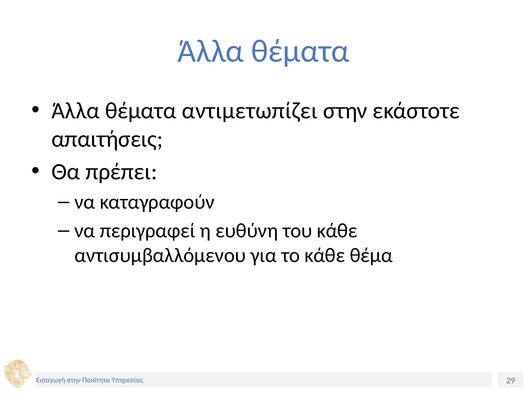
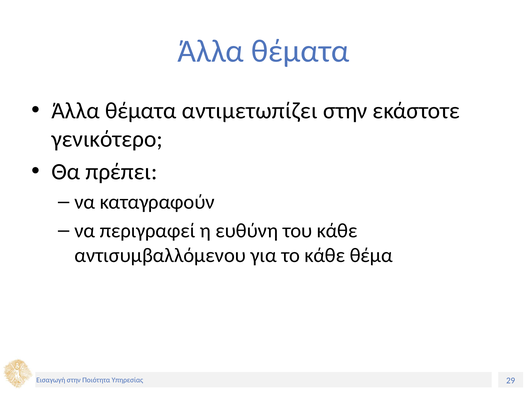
απαιτήσεις: απαιτήσεις -> γενικότερο (107, 139)
